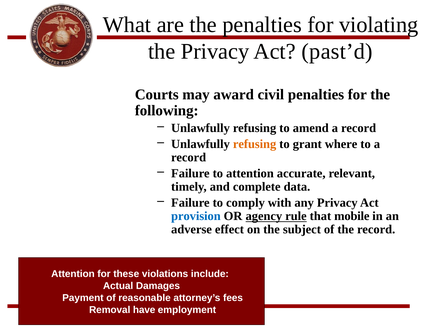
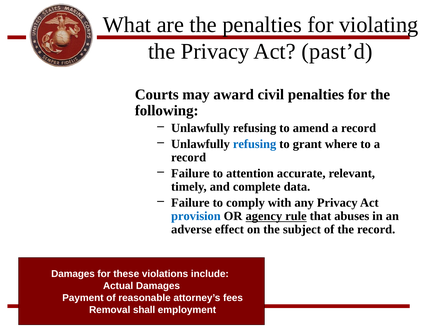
refusing colour: orange -> blue (255, 144)
mobile: mobile -> abuses (352, 216)
Attention: Attention -> Damages (73, 273)
have: have -> shall (144, 309)
